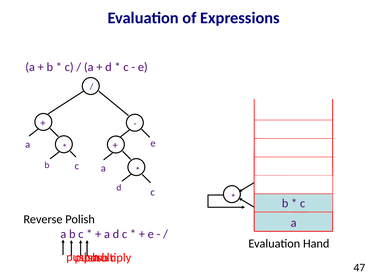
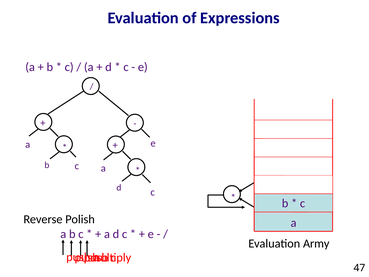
Hand: Hand -> Army (316, 243)
